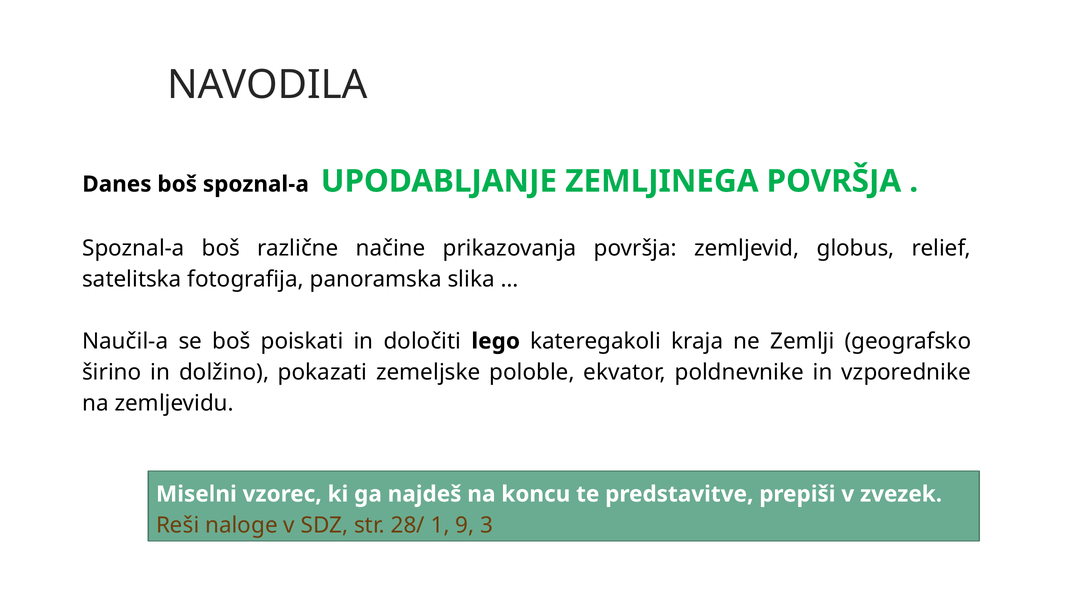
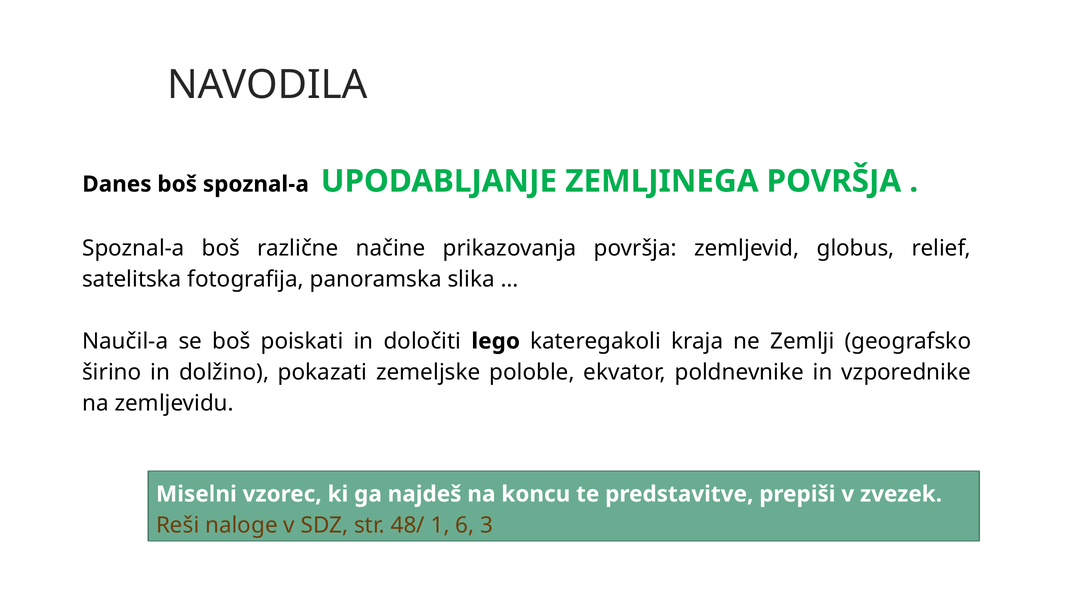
28/: 28/ -> 48/ (408, 525)
9: 9 -> 6 (465, 525)
